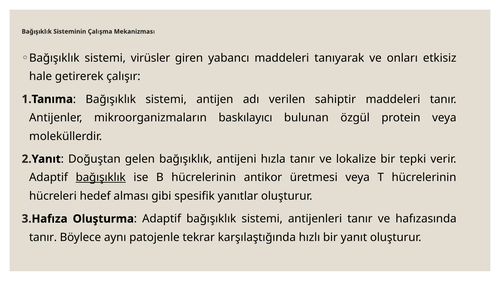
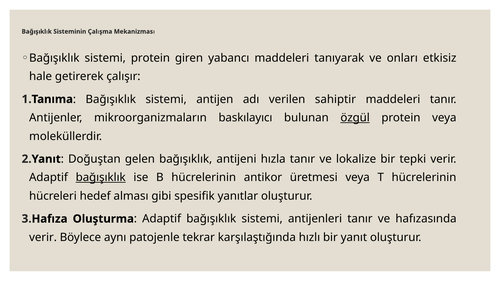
sistemi virüsler: virüsler -> protein (150, 58)
özgül underline: none -> present (355, 118)
tanır: tanır -> verir (43, 238)
